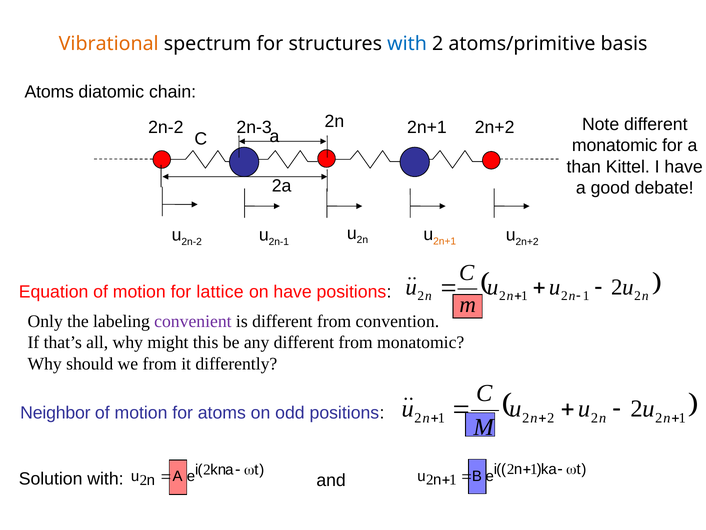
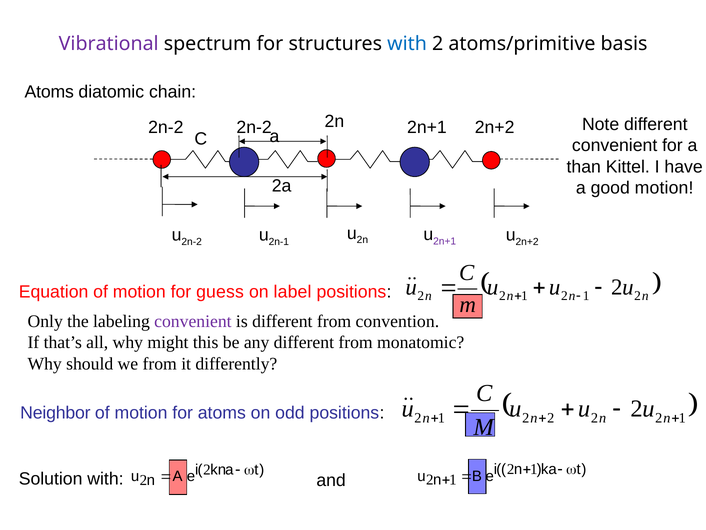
Vibrational colour: orange -> purple (109, 44)
2n-3: 2n-3 -> 2n-2 (254, 127)
monatomic: monatomic -> convenient (615, 145)
good debate: debate -> motion (664, 188)
2n+1 colour: orange -> purple (445, 241)
lattice: lattice -> guess (220, 292)
on have: have -> label (293, 292)
